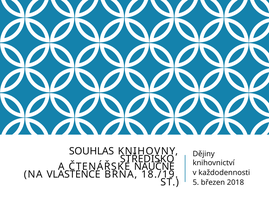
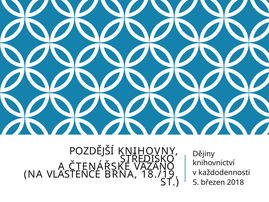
SOUHLAS: SOUHLAS -> POZDĚJŠÍ (92, 151)
NAUČNÉ: NAUČNÉ -> VÁZÁNO (154, 166)
